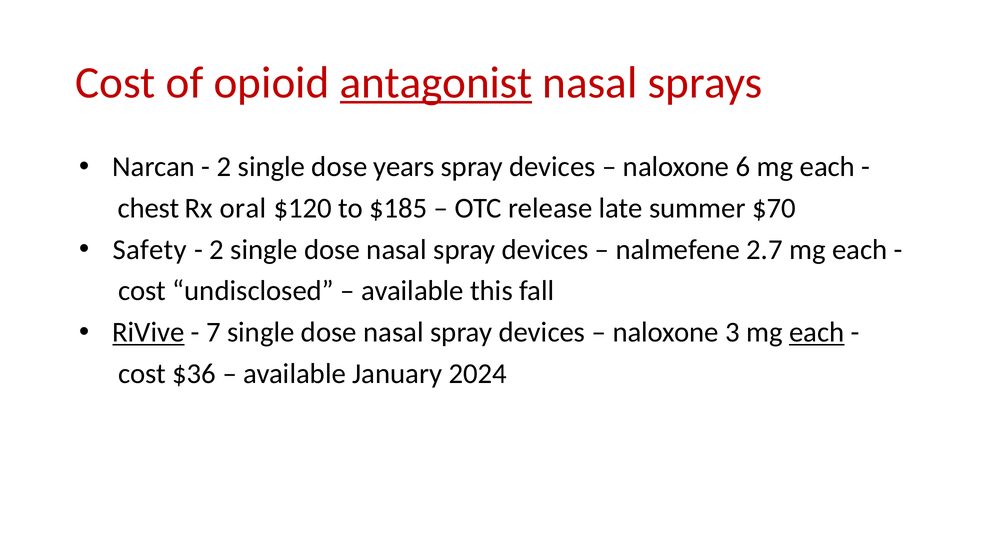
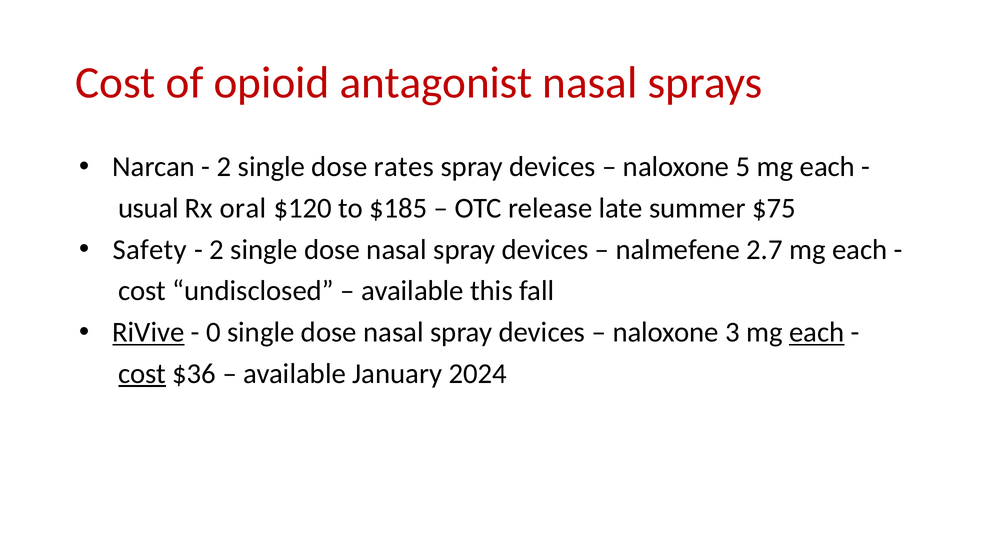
antagonist underline: present -> none (436, 83)
years: years -> rates (404, 167)
6: 6 -> 5 (743, 167)
chest: chest -> usual (148, 208)
$70: $70 -> $75 (774, 208)
7: 7 -> 0 (213, 332)
cost underline: none -> present (142, 374)
